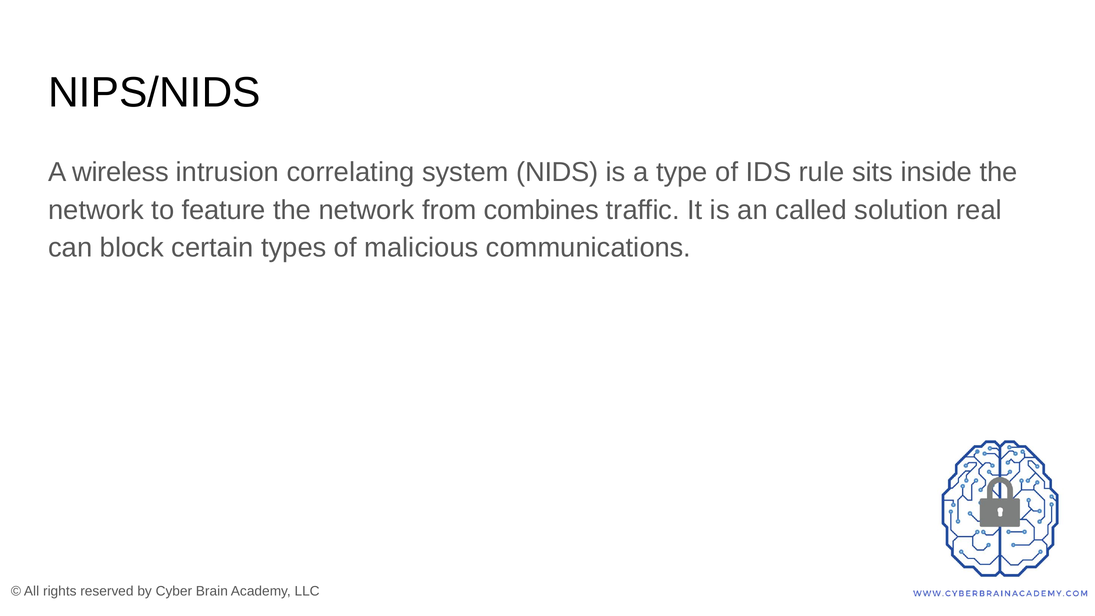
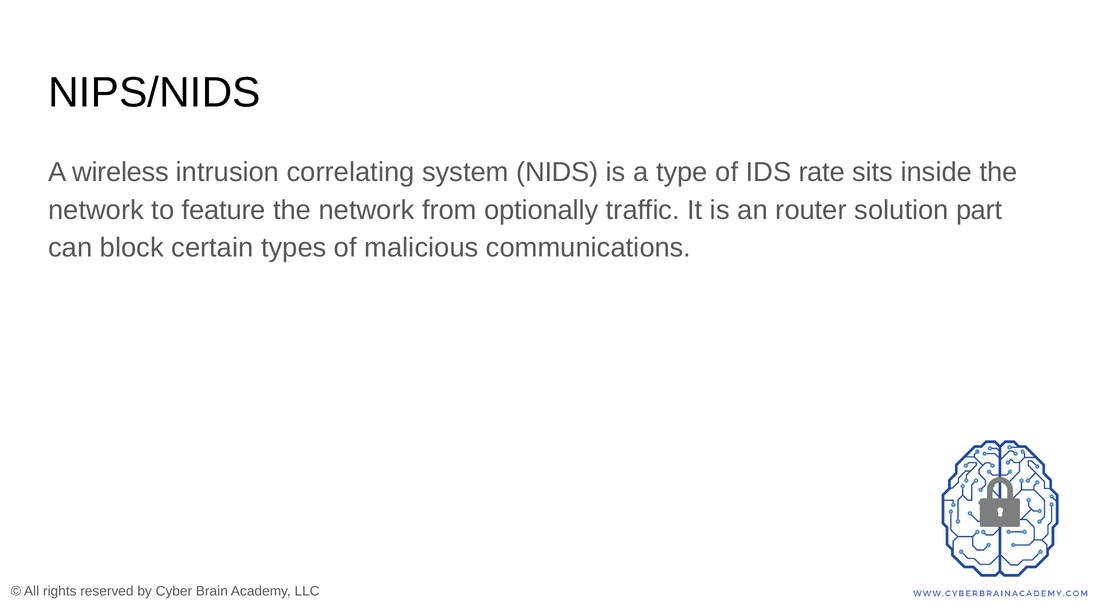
rule: rule -> rate (822, 172)
combines: combines -> optionally (541, 210)
called: called -> router (811, 210)
real: real -> part (979, 210)
